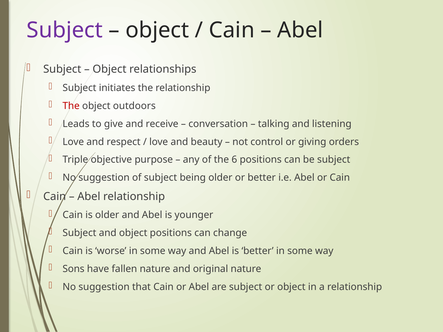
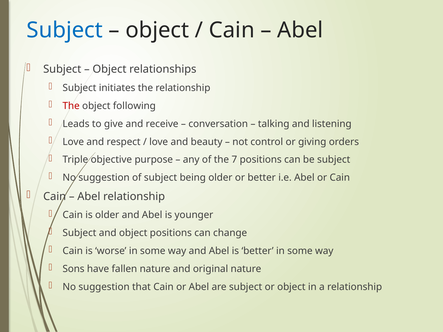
Subject colour: purple -> blue (65, 30)
outdoors: outdoors -> following (134, 106)
6: 6 -> 7 (234, 160)
